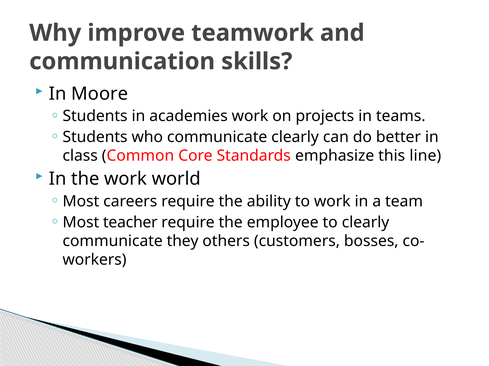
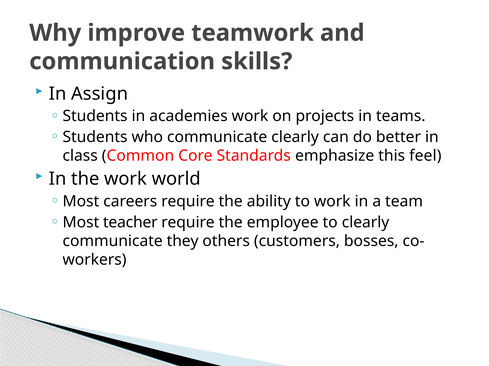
Moore: Moore -> Assign (100, 94)
line: line -> feel (425, 156)
